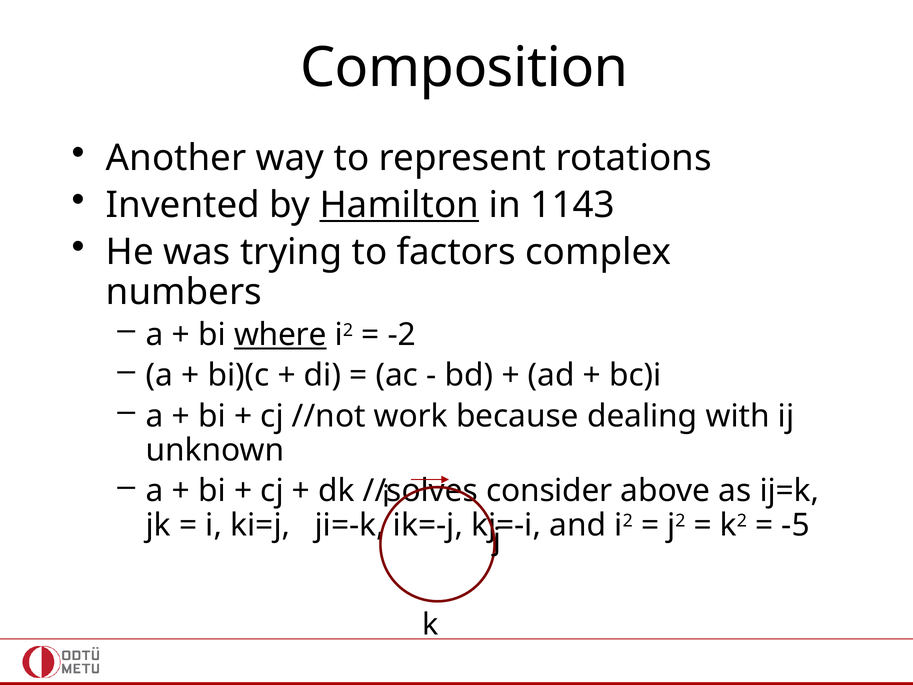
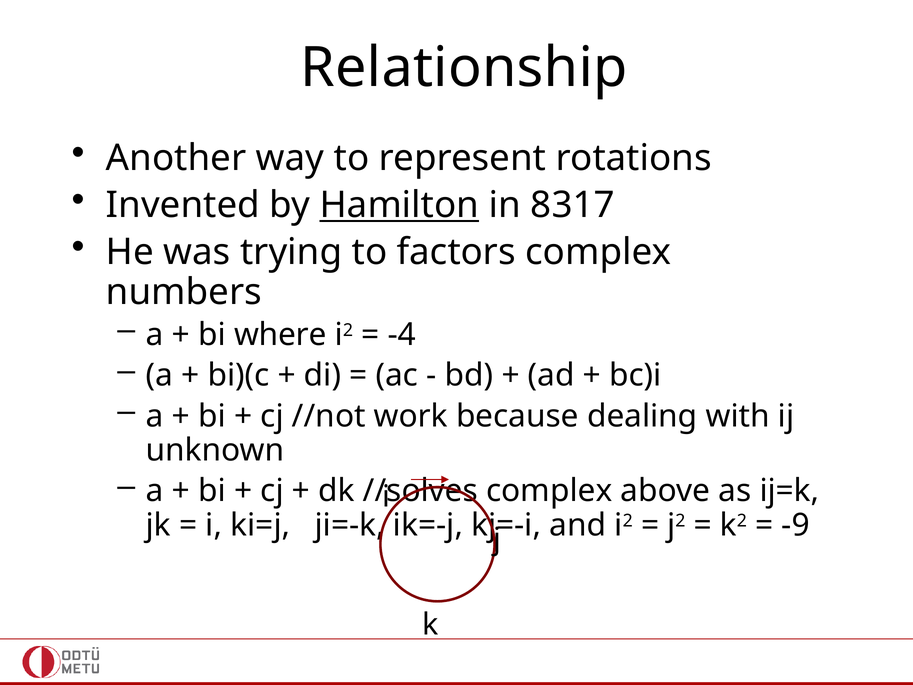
Composition: Composition -> Relationship (464, 68)
1143: 1143 -> 8317 (573, 205)
where underline: present -> none (280, 335)
-2: -2 -> -4 (402, 335)
consider: consider -> complex (549, 491)
-5: -5 -> -9 (796, 525)
